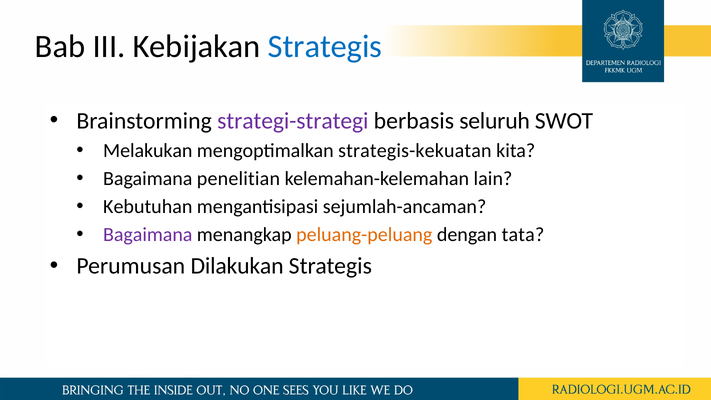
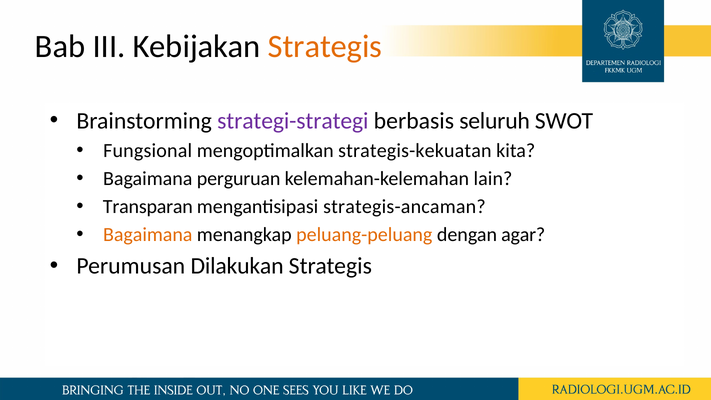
Strategis colour: blue -> orange (325, 46)
Melakukan: Melakukan -> Fungsional (148, 151)
penelitian: penelitian -> perguruan (239, 179)
Kebutuhan: Kebutuhan -> Transparan (148, 207)
sejumlah-ancaman: sejumlah-ancaman -> strategis-ancaman (404, 207)
Bagaimana colour: purple -> orange (148, 235)
tata: tata -> agar (523, 235)
